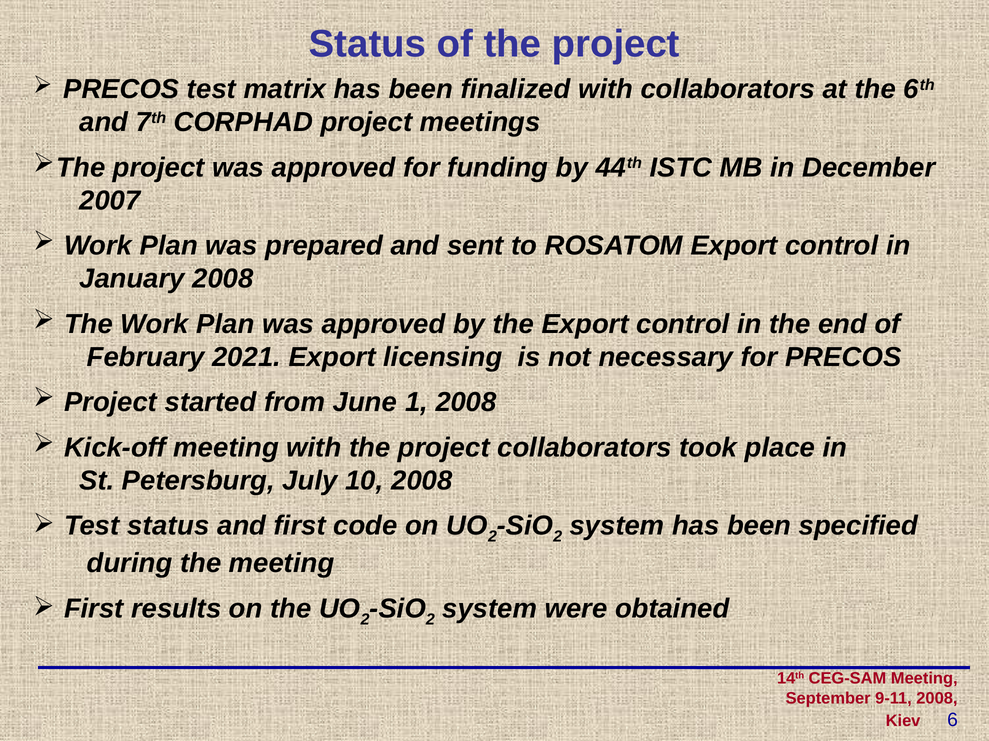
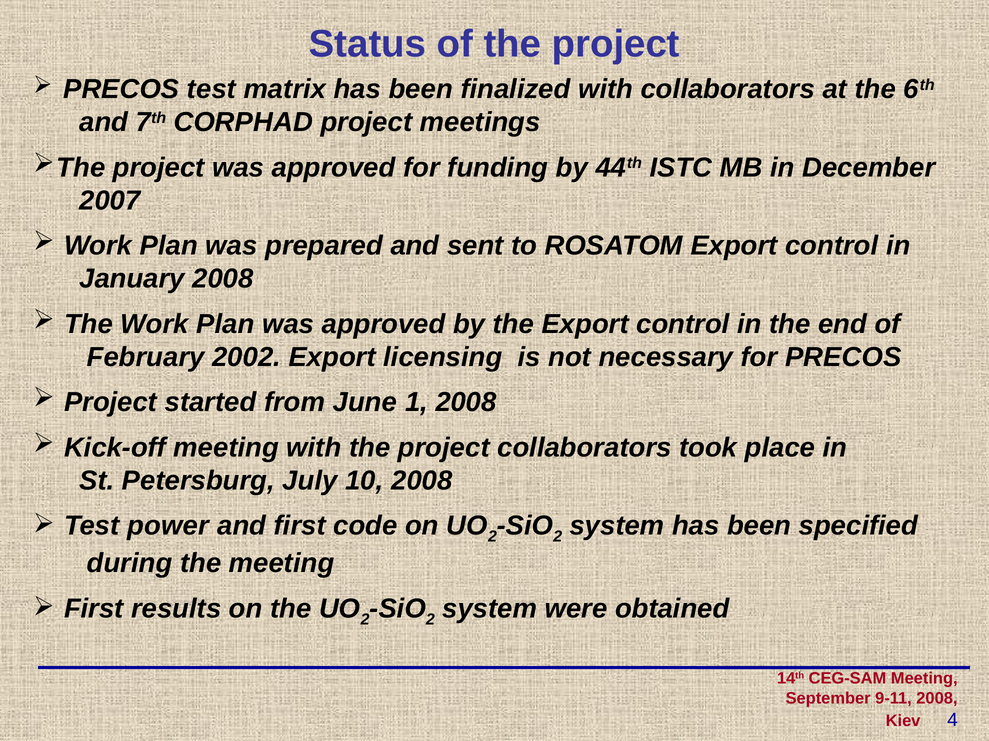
2021: 2021 -> 2002 (247, 357)
Test status: status -> power (168, 526)
6: 6 -> 4 (953, 720)
